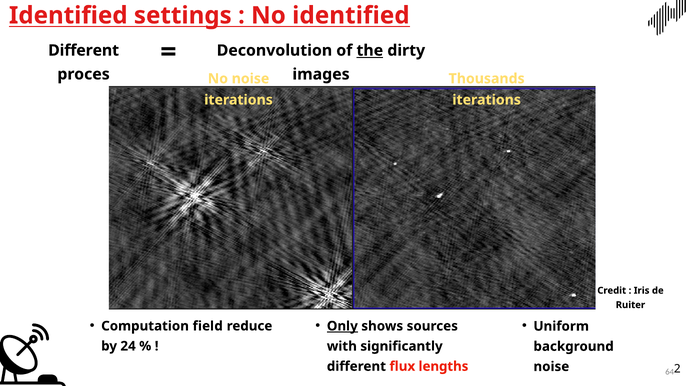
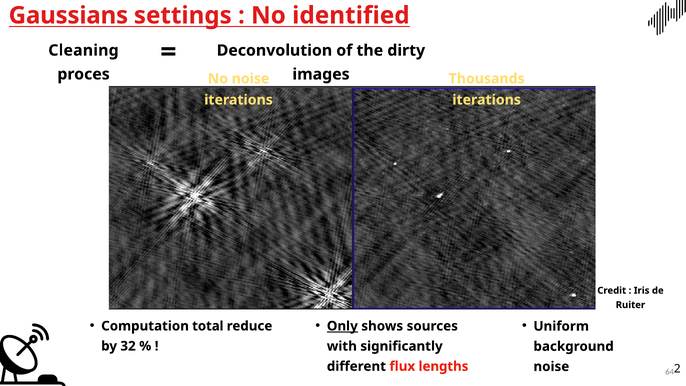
Identified: Identified -> Gaussians (68, 15)
Different: Different -> Cleaning (83, 50)
the underline: present -> none (370, 50)
field: field -> total (208, 326)
24: 24 -> 32 (128, 346)
